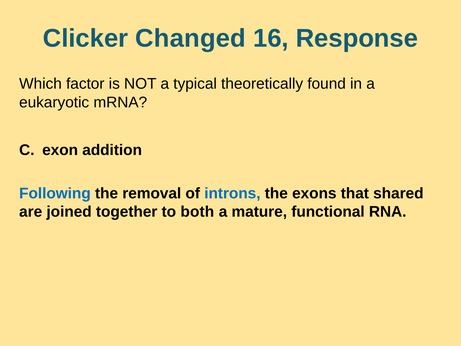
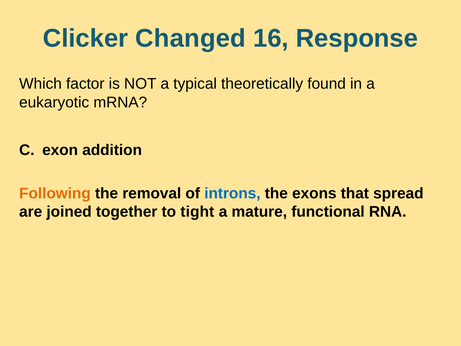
Following colour: blue -> orange (55, 193)
shared: shared -> spread (398, 193)
both: both -> tight (197, 212)
